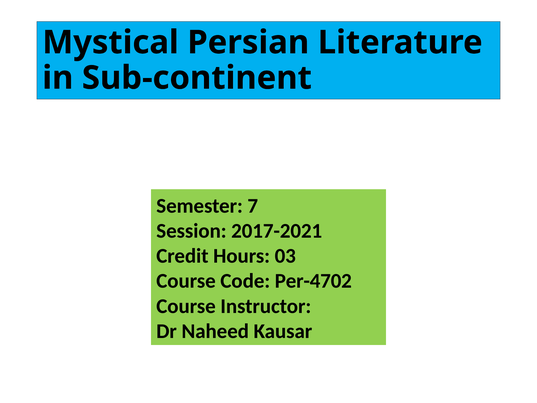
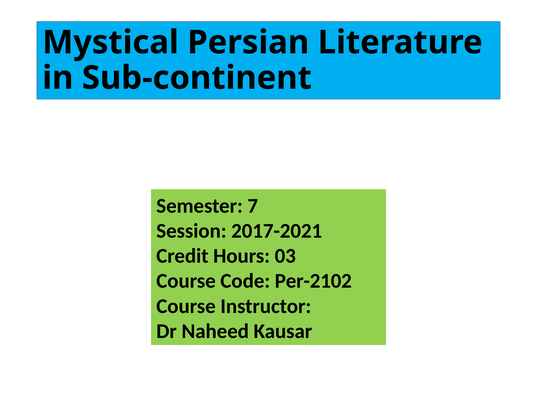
Per-4702: Per-4702 -> Per-2102 (313, 281)
